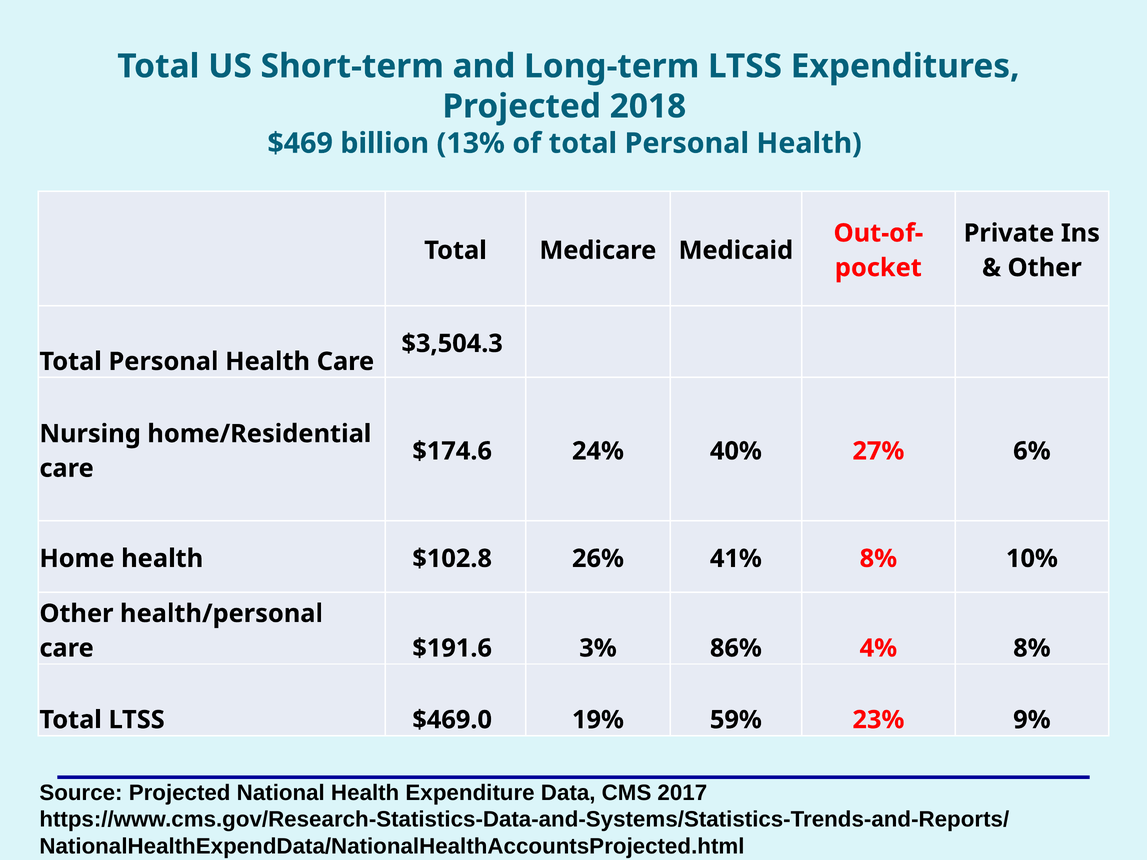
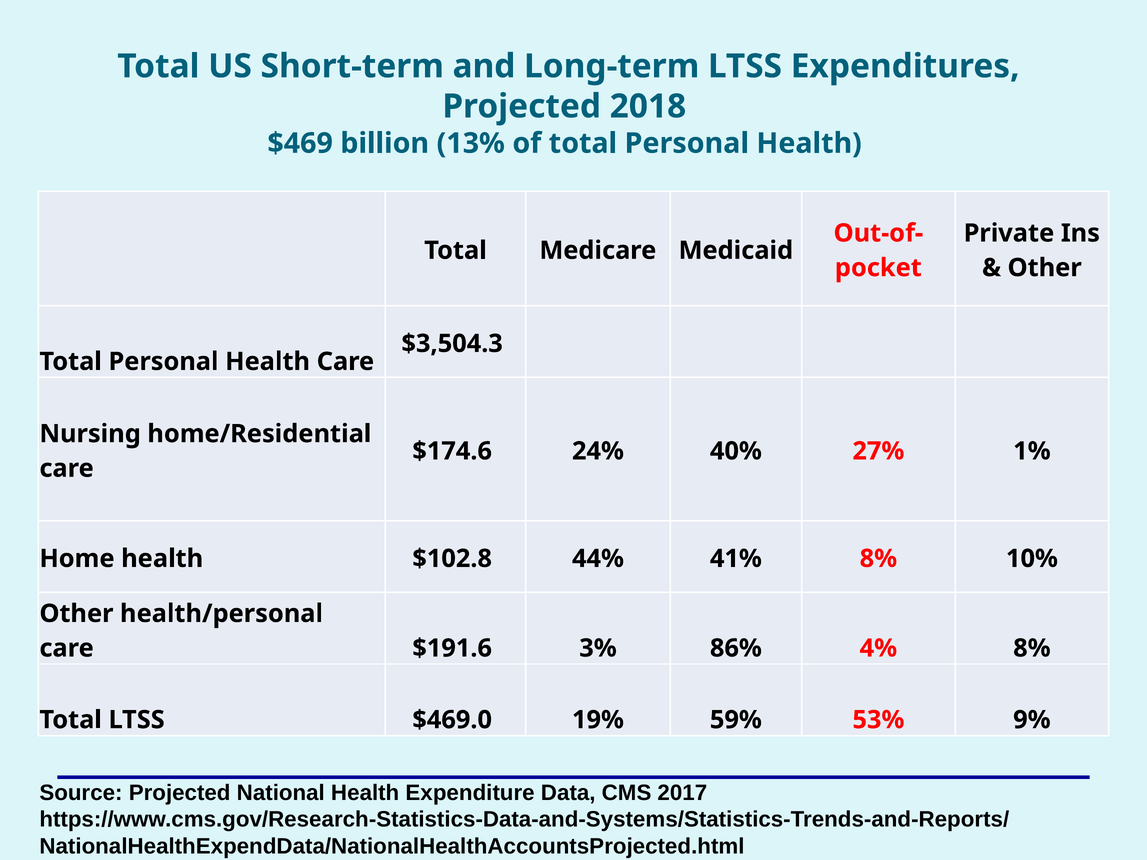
6%: 6% -> 1% (1032, 451)
26%: 26% -> 44% (598, 559)
23%: 23% -> 53% (878, 720)
